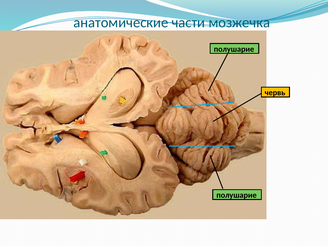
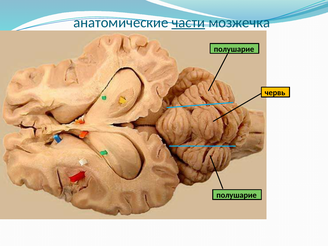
части underline: none -> present (188, 23)
